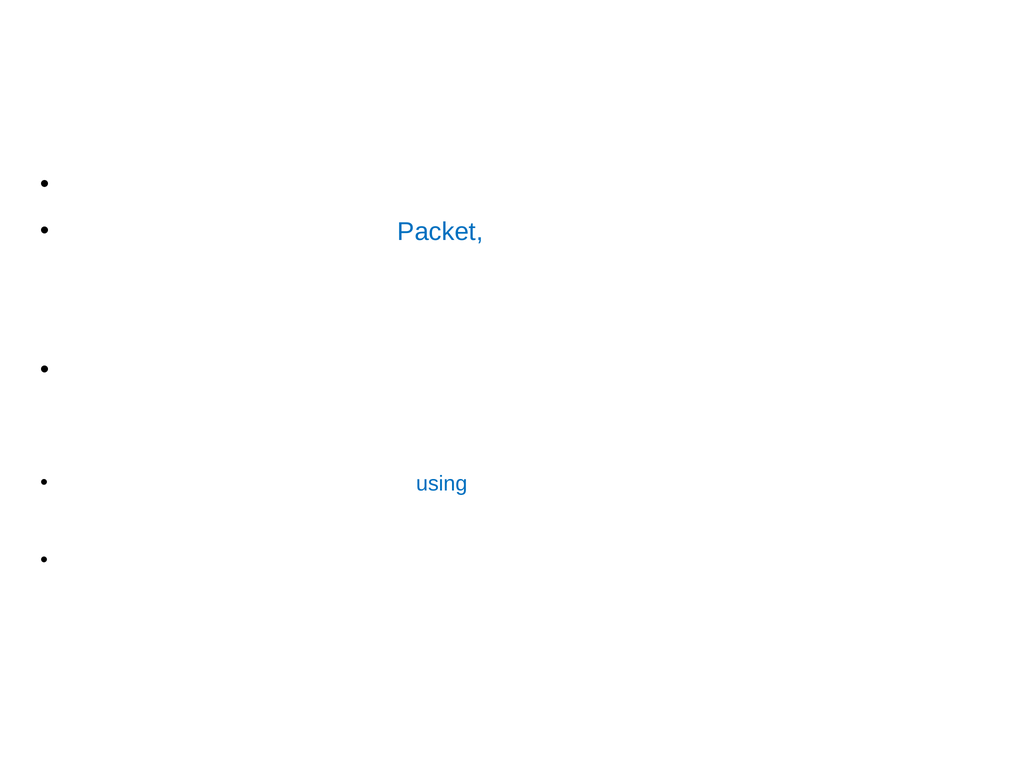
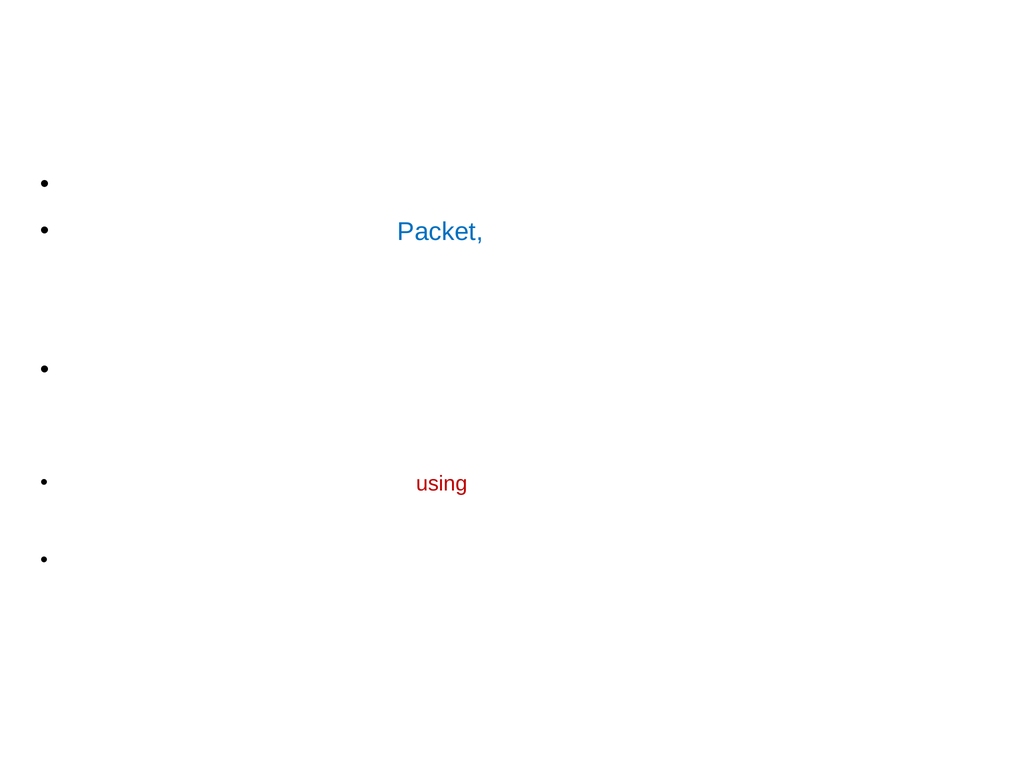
using colour: blue -> red (442, 484)
